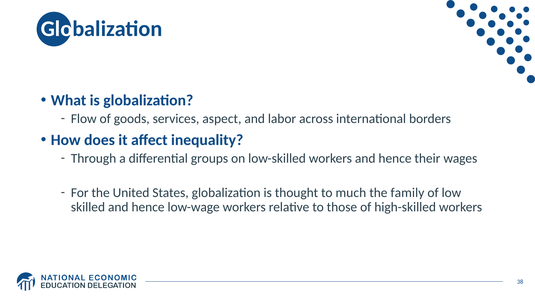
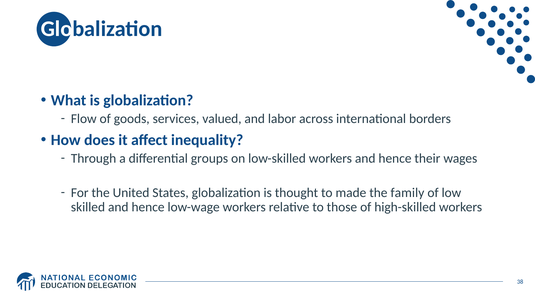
aspect: aspect -> valued (222, 119)
much: much -> made (351, 193)
